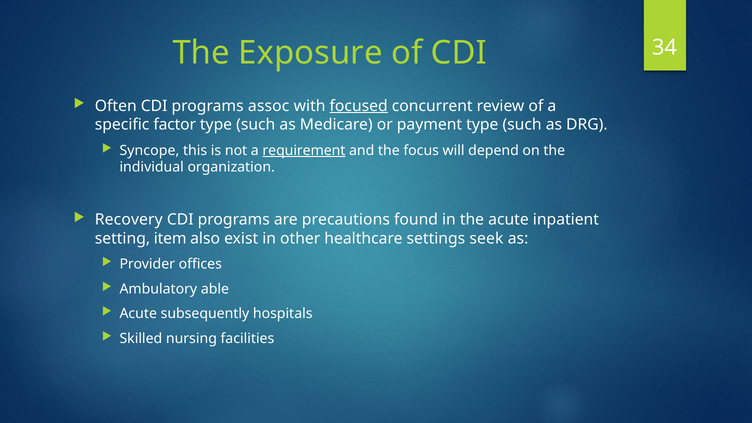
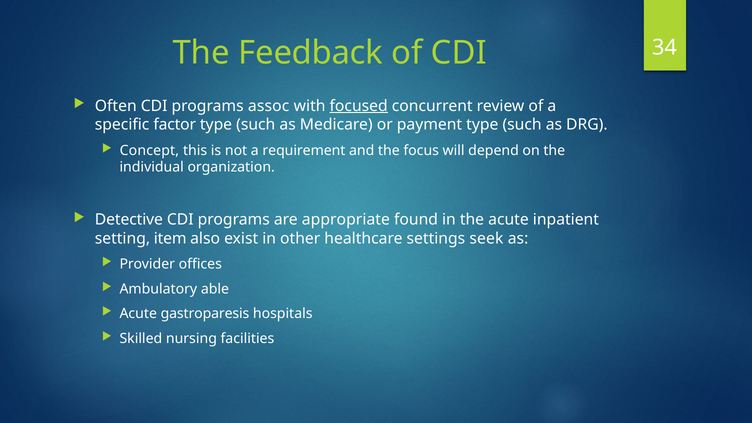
Exposure: Exposure -> Feedback (311, 53)
Syncope: Syncope -> Concept (149, 150)
requirement underline: present -> none (304, 150)
Recovery: Recovery -> Detective (129, 220)
precautions: precautions -> appropriate (346, 220)
subsequently: subsequently -> gastroparesis (205, 314)
